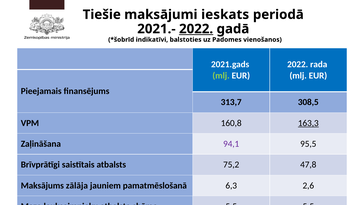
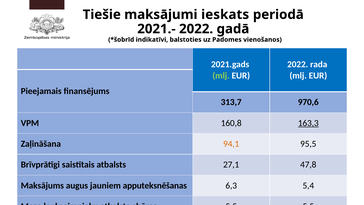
2022 underline: present -> none (196, 29)
308,5: 308,5 -> 970,6 (308, 102)
94,1 colour: purple -> orange (231, 144)
75,2: 75,2 -> 27,1 (231, 165)
zālāja: zālāja -> augus (77, 185)
pamatmēslošanā: pamatmēslošanā -> apputeksnēšanas (155, 185)
2,6: 2,6 -> 5,4 (308, 185)
